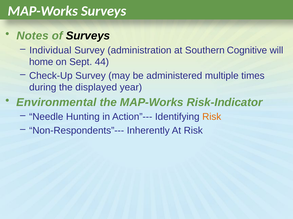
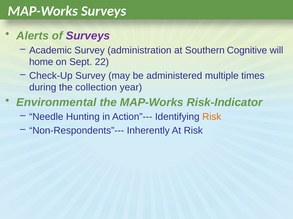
Notes: Notes -> Alerts (33, 36)
Surveys colour: black -> purple (88, 36)
Individual: Individual -> Academic (50, 50)
44: 44 -> 22 (102, 62)
displayed: displayed -> collection (96, 88)
